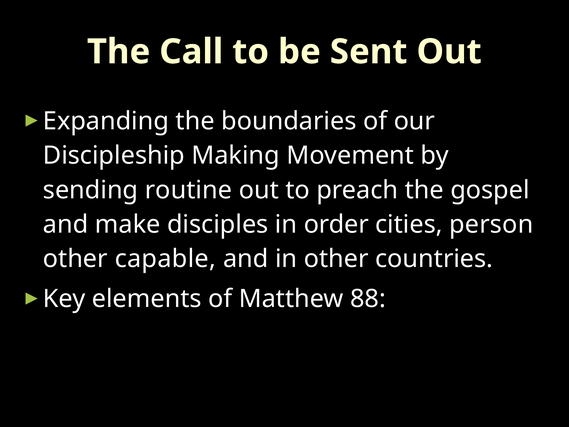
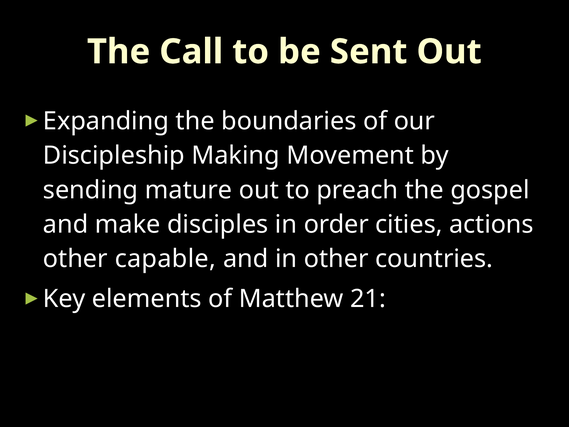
routine: routine -> mature (188, 190)
person: person -> actions (491, 224)
88: 88 -> 21 (368, 299)
